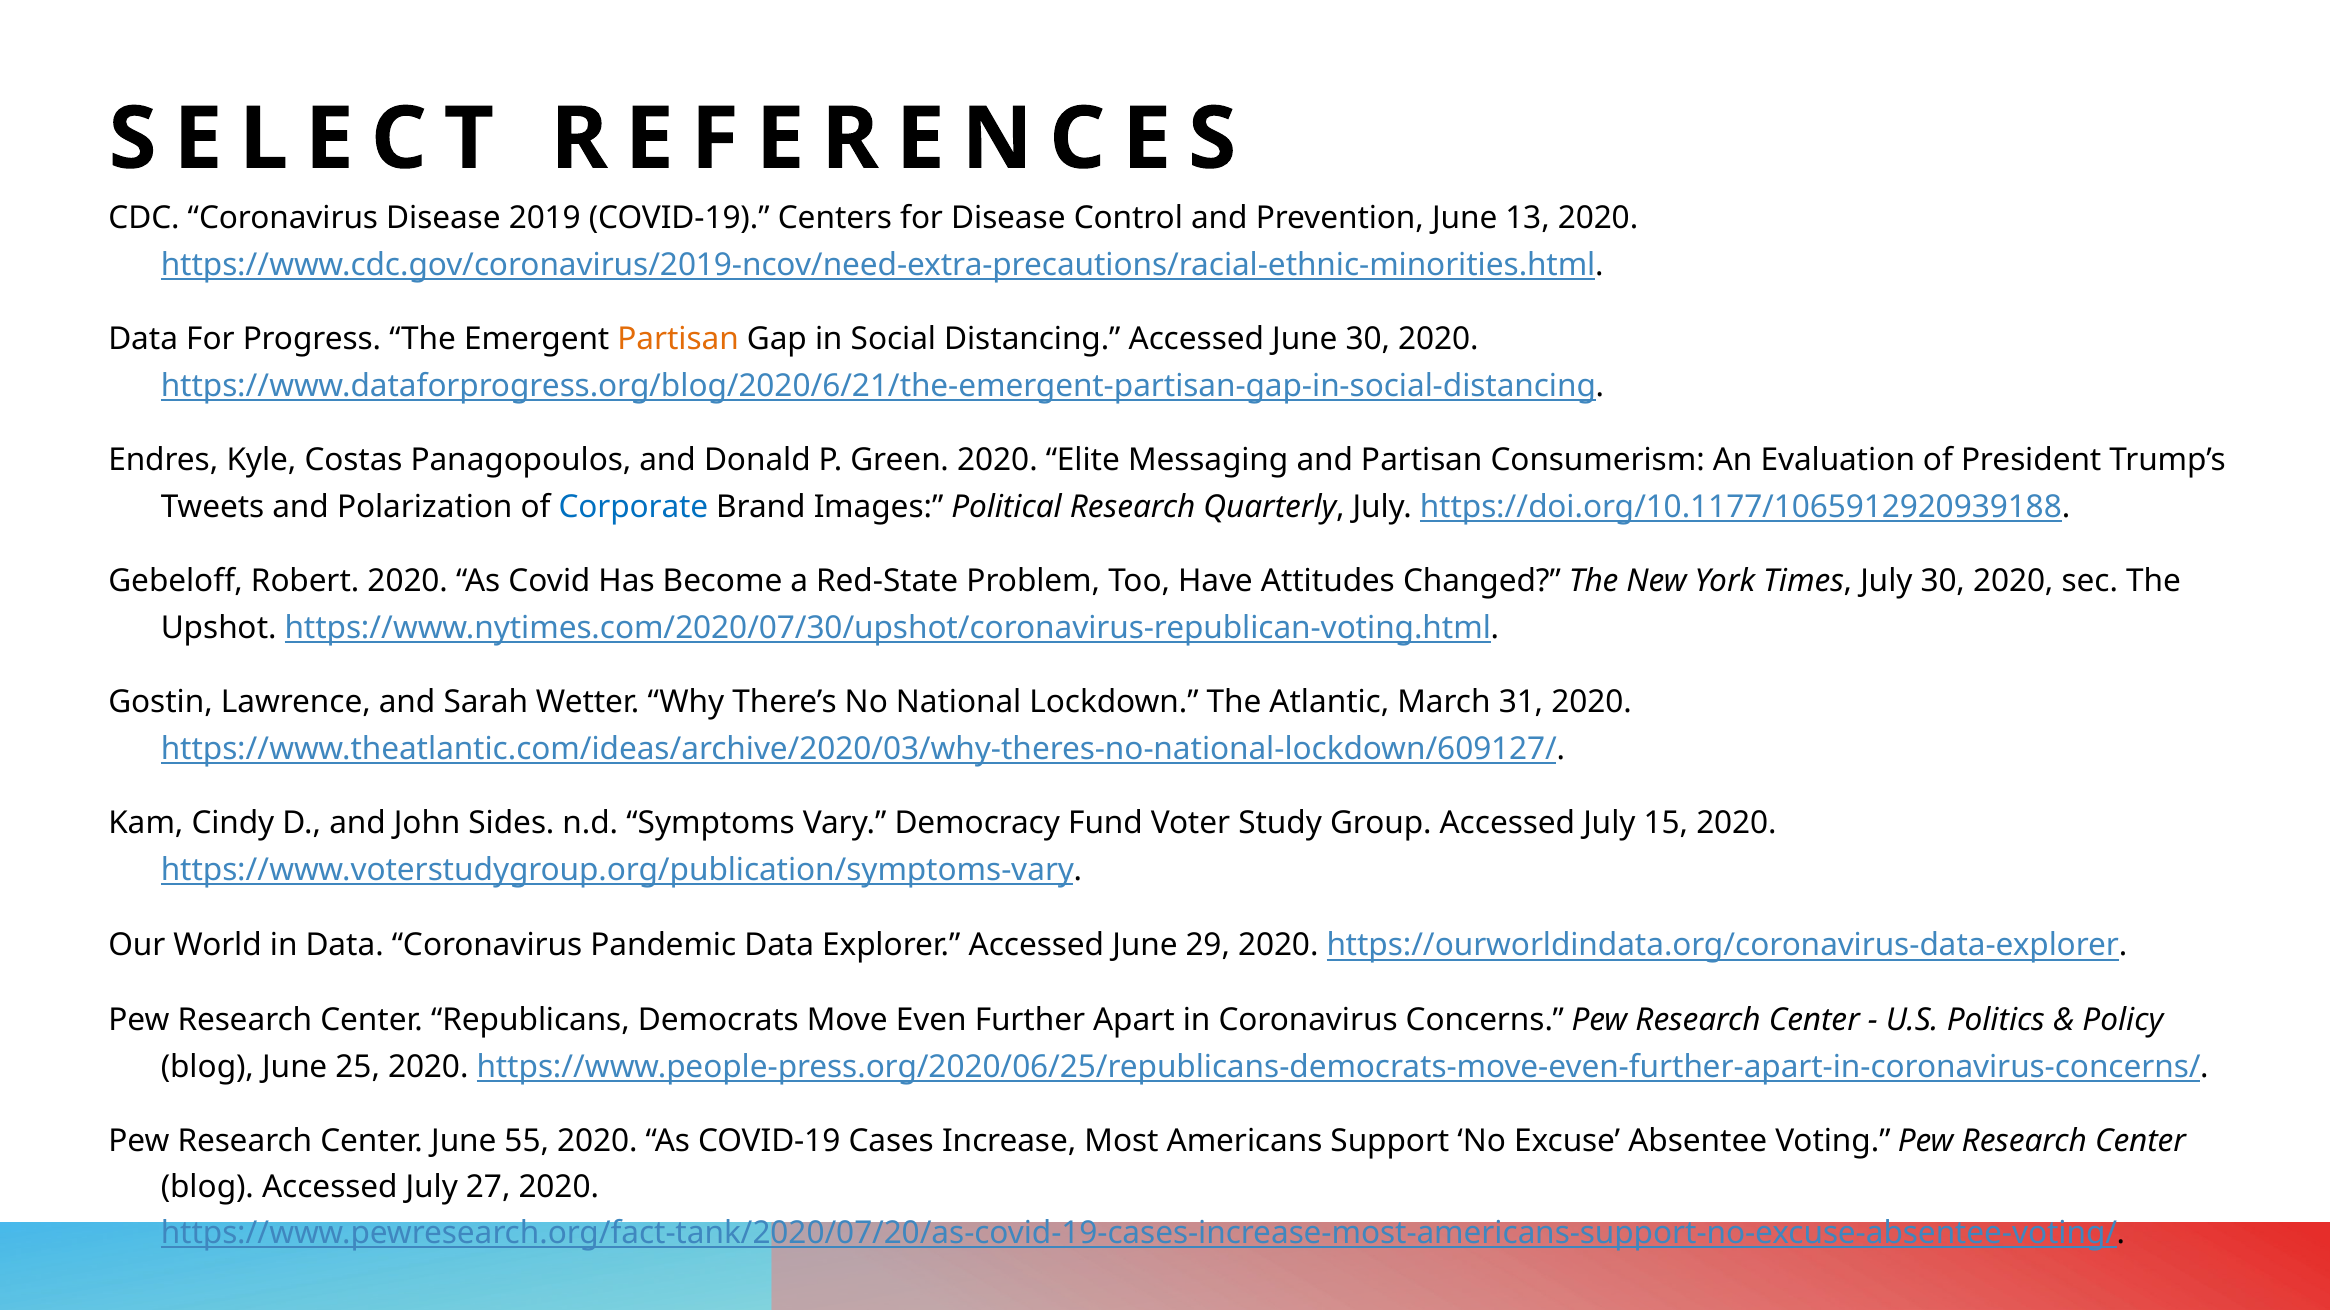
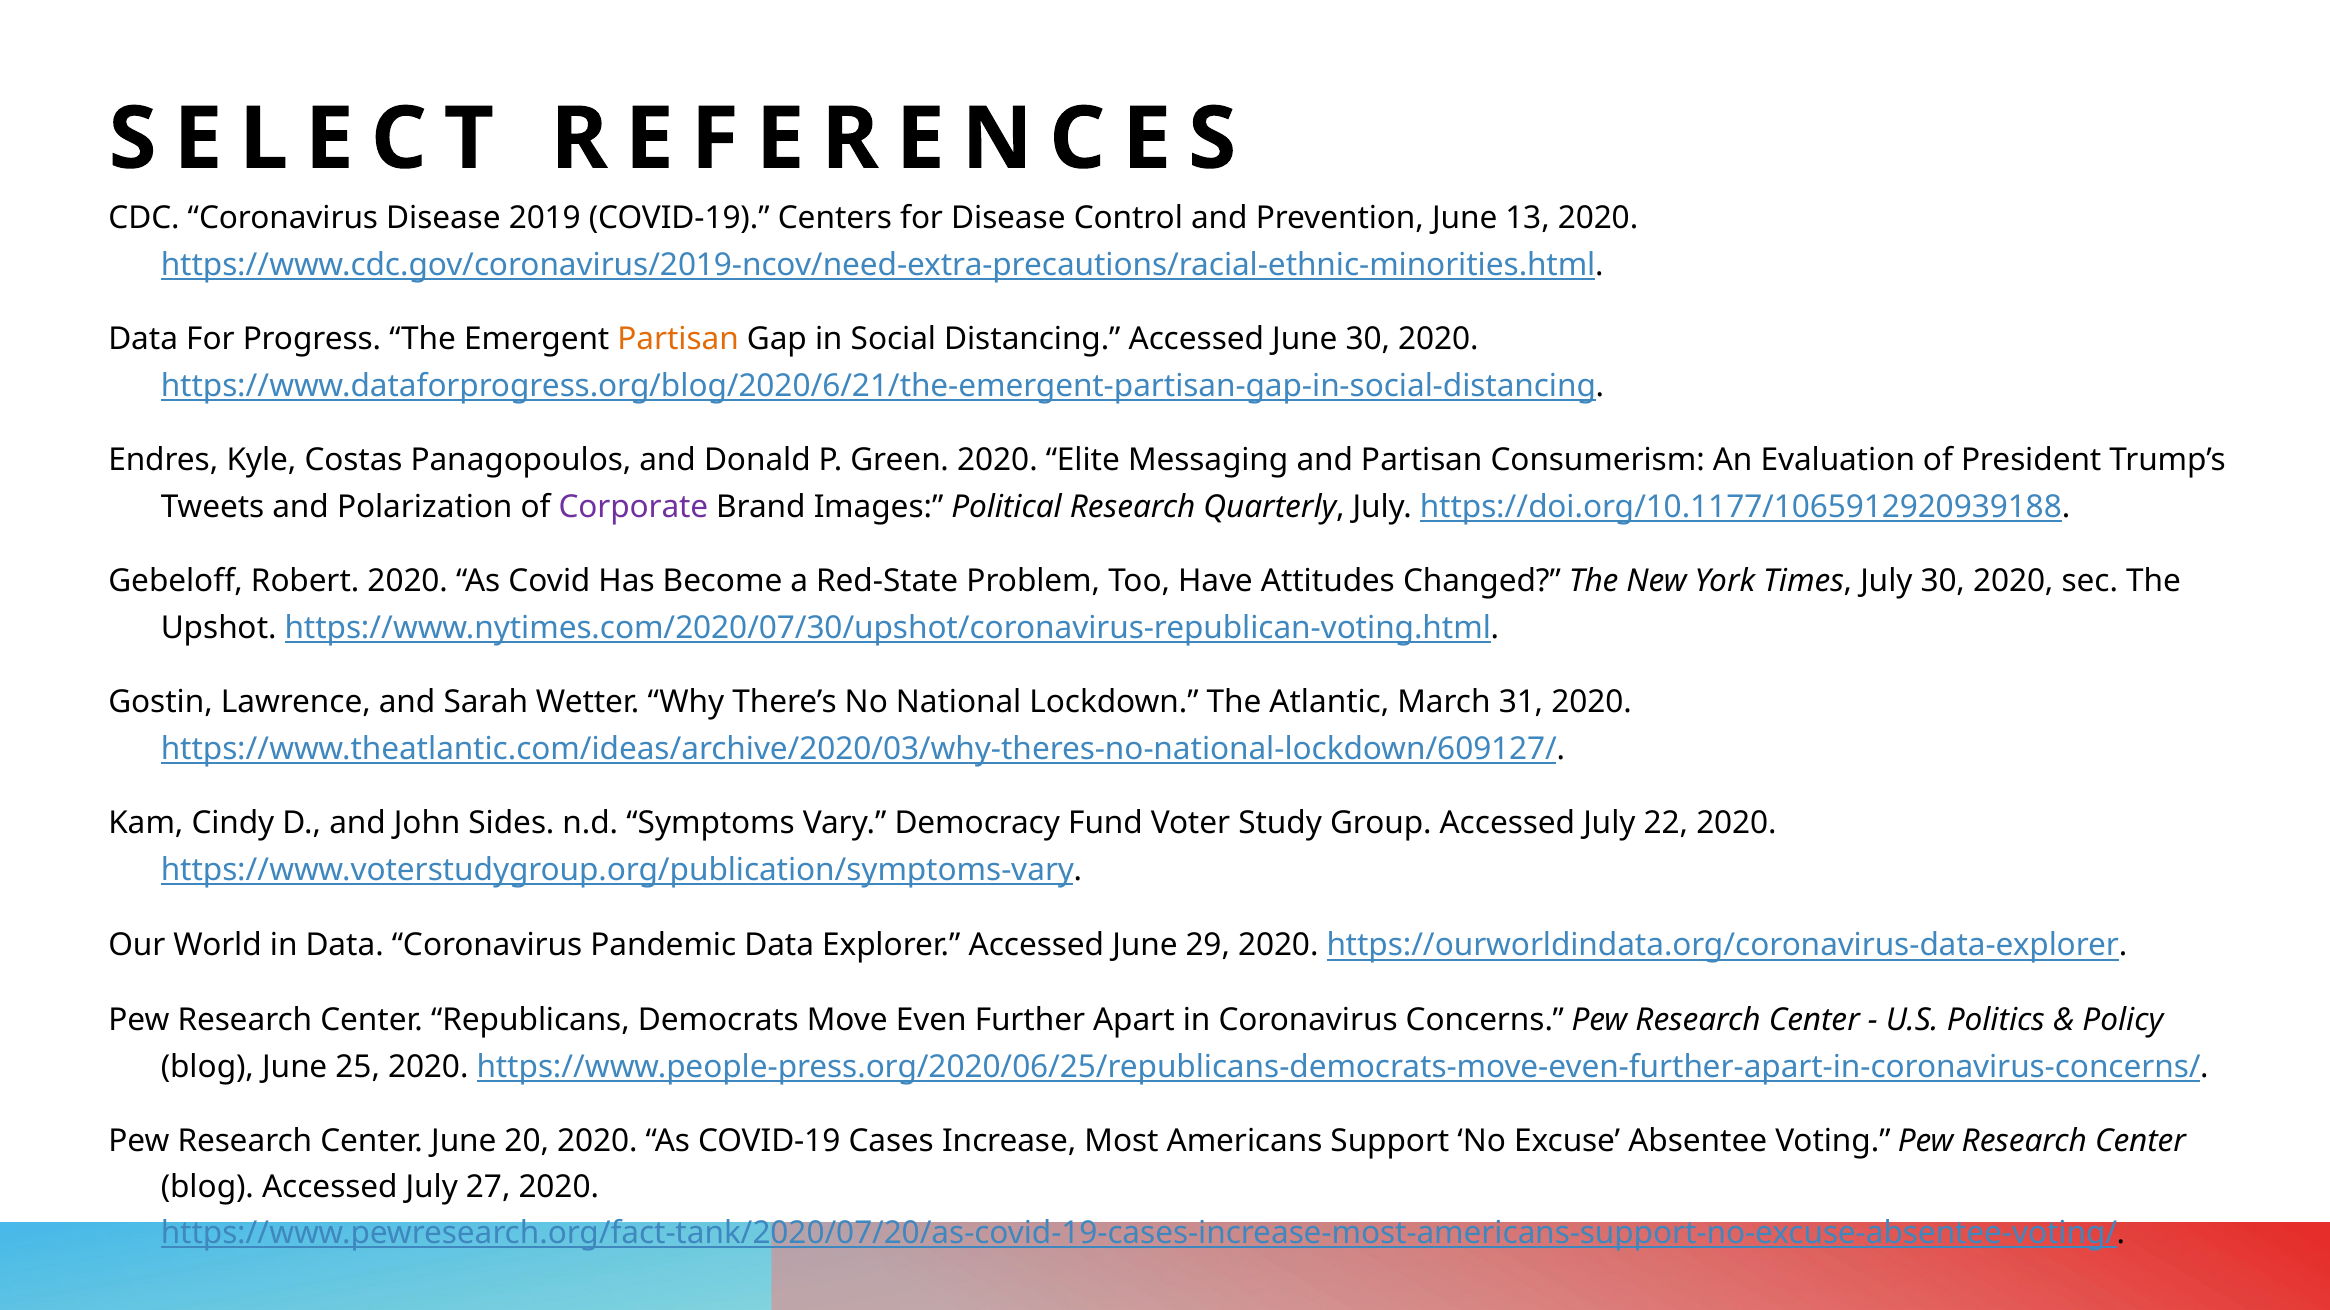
Corporate colour: blue -> purple (633, 507)
15: 15 -> 22 (1666, 824)
55: 55 -> 20 (527, 1142)
